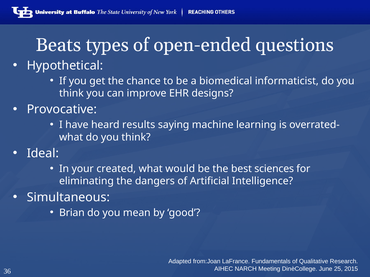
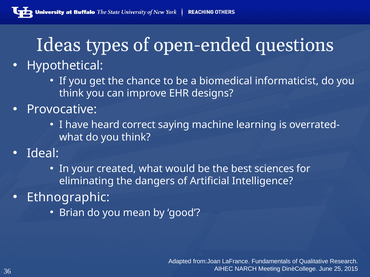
Beats: Beats -> Ideas (58, 45)
results: results -> correct (139, 125)
Simultaneous: Simultaneous -> Ethnographic (68, 198)
